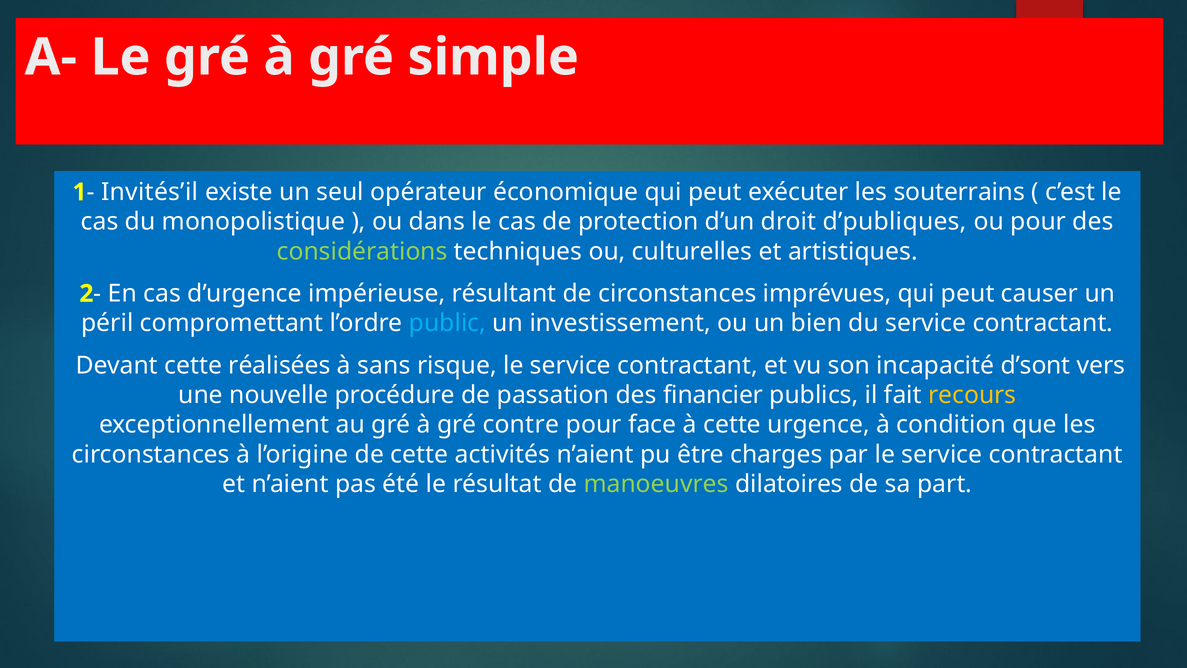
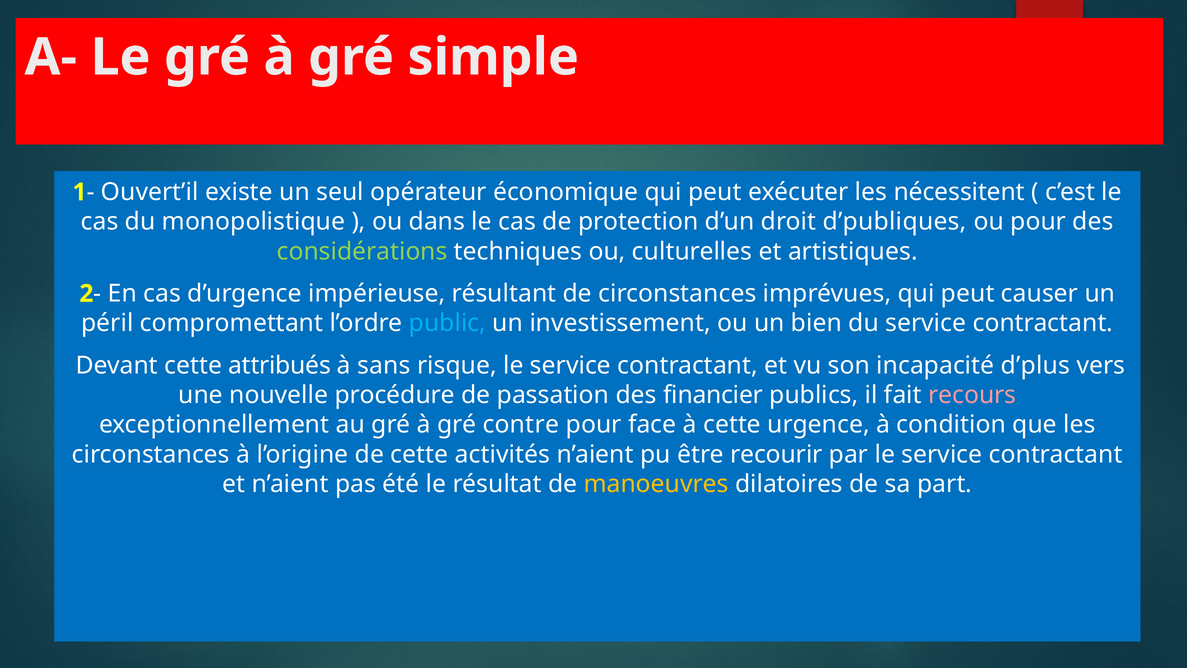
Invités’il: Invités’il -> Ouvert’il (150, 192)
souterrains: souterrains -> nécessitent (959, 192)
réalisées: réalisées -> attribués (280, 365)
d’sont: d’sont -> d’plus (1035, 365)
recours colour: yellow -> pink (972, 395)
charges: charges -> recourir (776, 454)
manoeuvres colour: light green -> yellow (656, 484)
